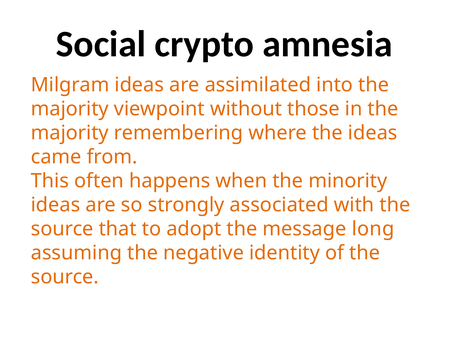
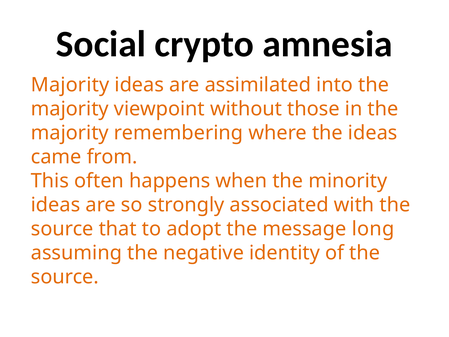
Milgram: Milgram -> Majority (70, 85)
